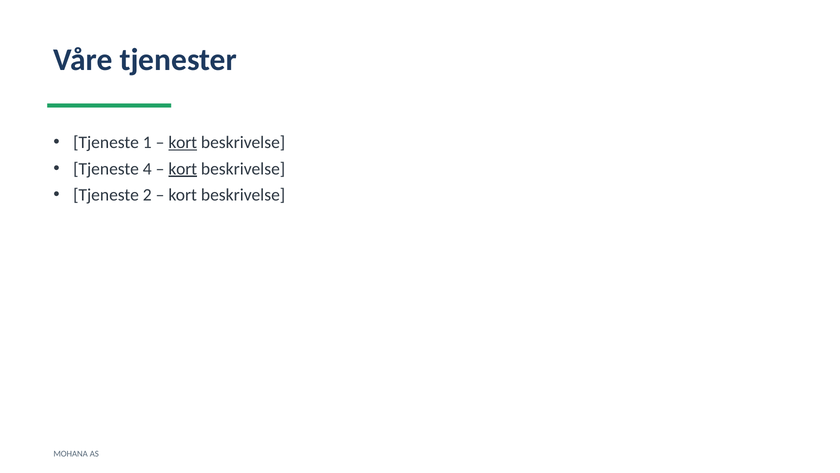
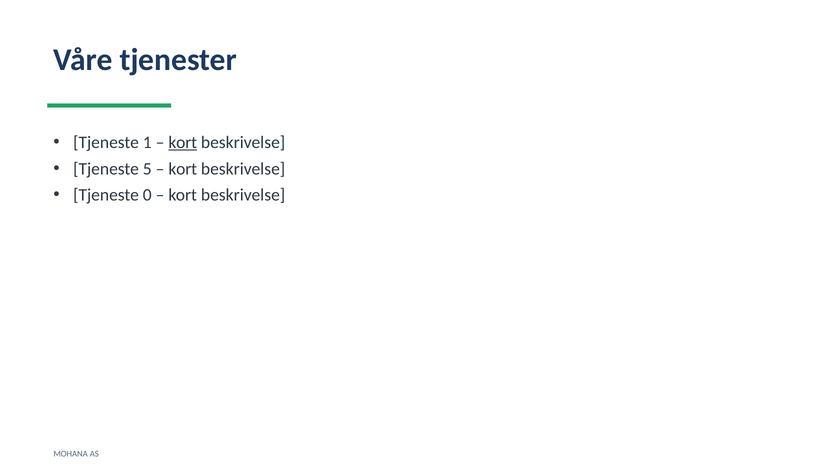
4: 4 -> 5 (147, 169)
kort underline: present -> none (183, 169)
2: 2 -> 0 (147, 195)
